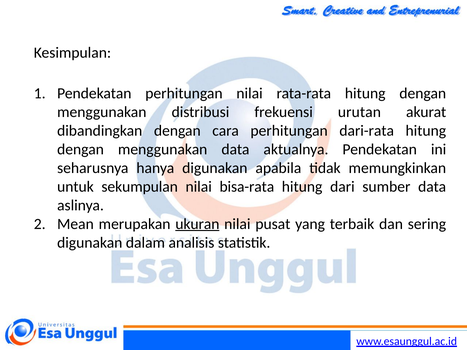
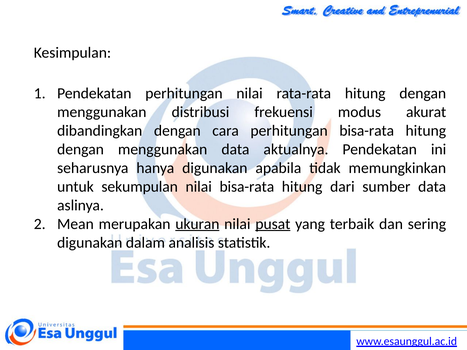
urutan: urutan -> modus (359, 112)
perhitungan dari-rata: dari-rata -> bisa-rata (367, 131)
pusat underline: none -> present (273, 224)
